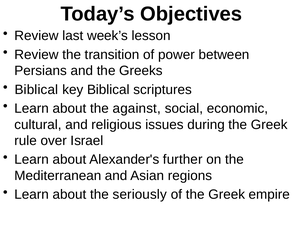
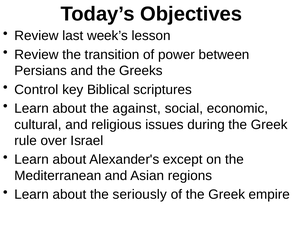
Biblical: Biblical -> Control (36, 90)
further: further -> except (183, 160)
